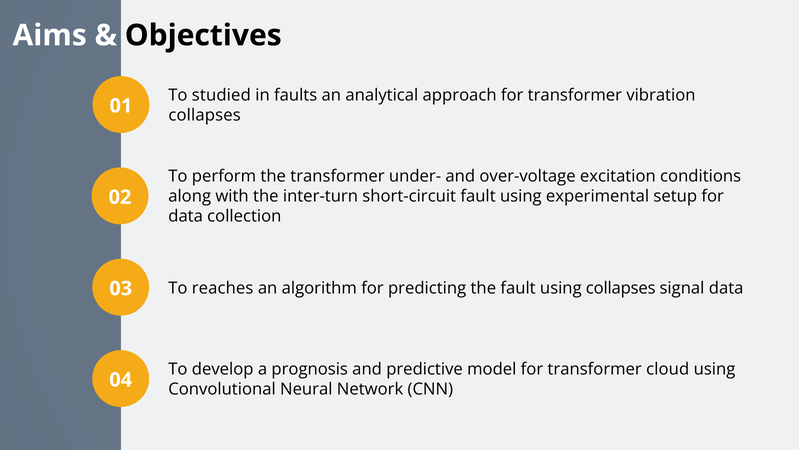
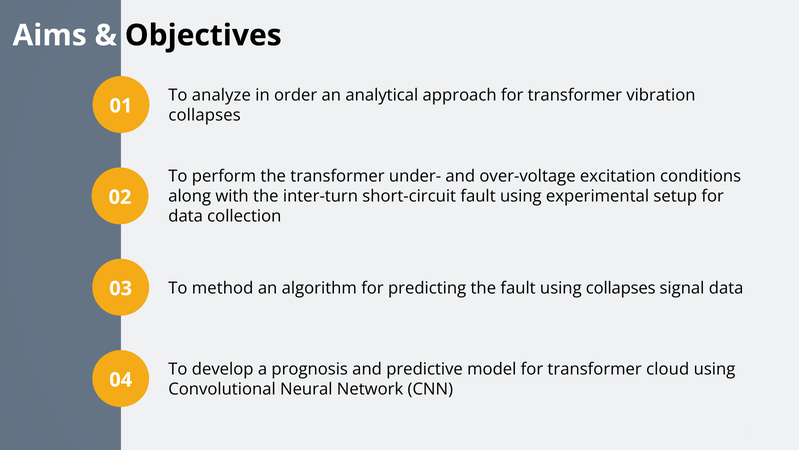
studied: studied -> analyze (221, 95)
faults: faults -> order (296, 95)
reaches: reaches -> method (223, 288)
